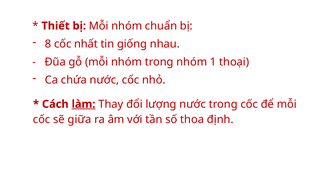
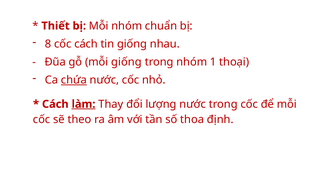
cốc nhất: nhất -> cách (86, 44)
gỗ mỗi nhóm: nhóm -> giống (126, 62)
chứa underline: none -> present (74, 80)
giữa: giữa -> theo (80, 119)
